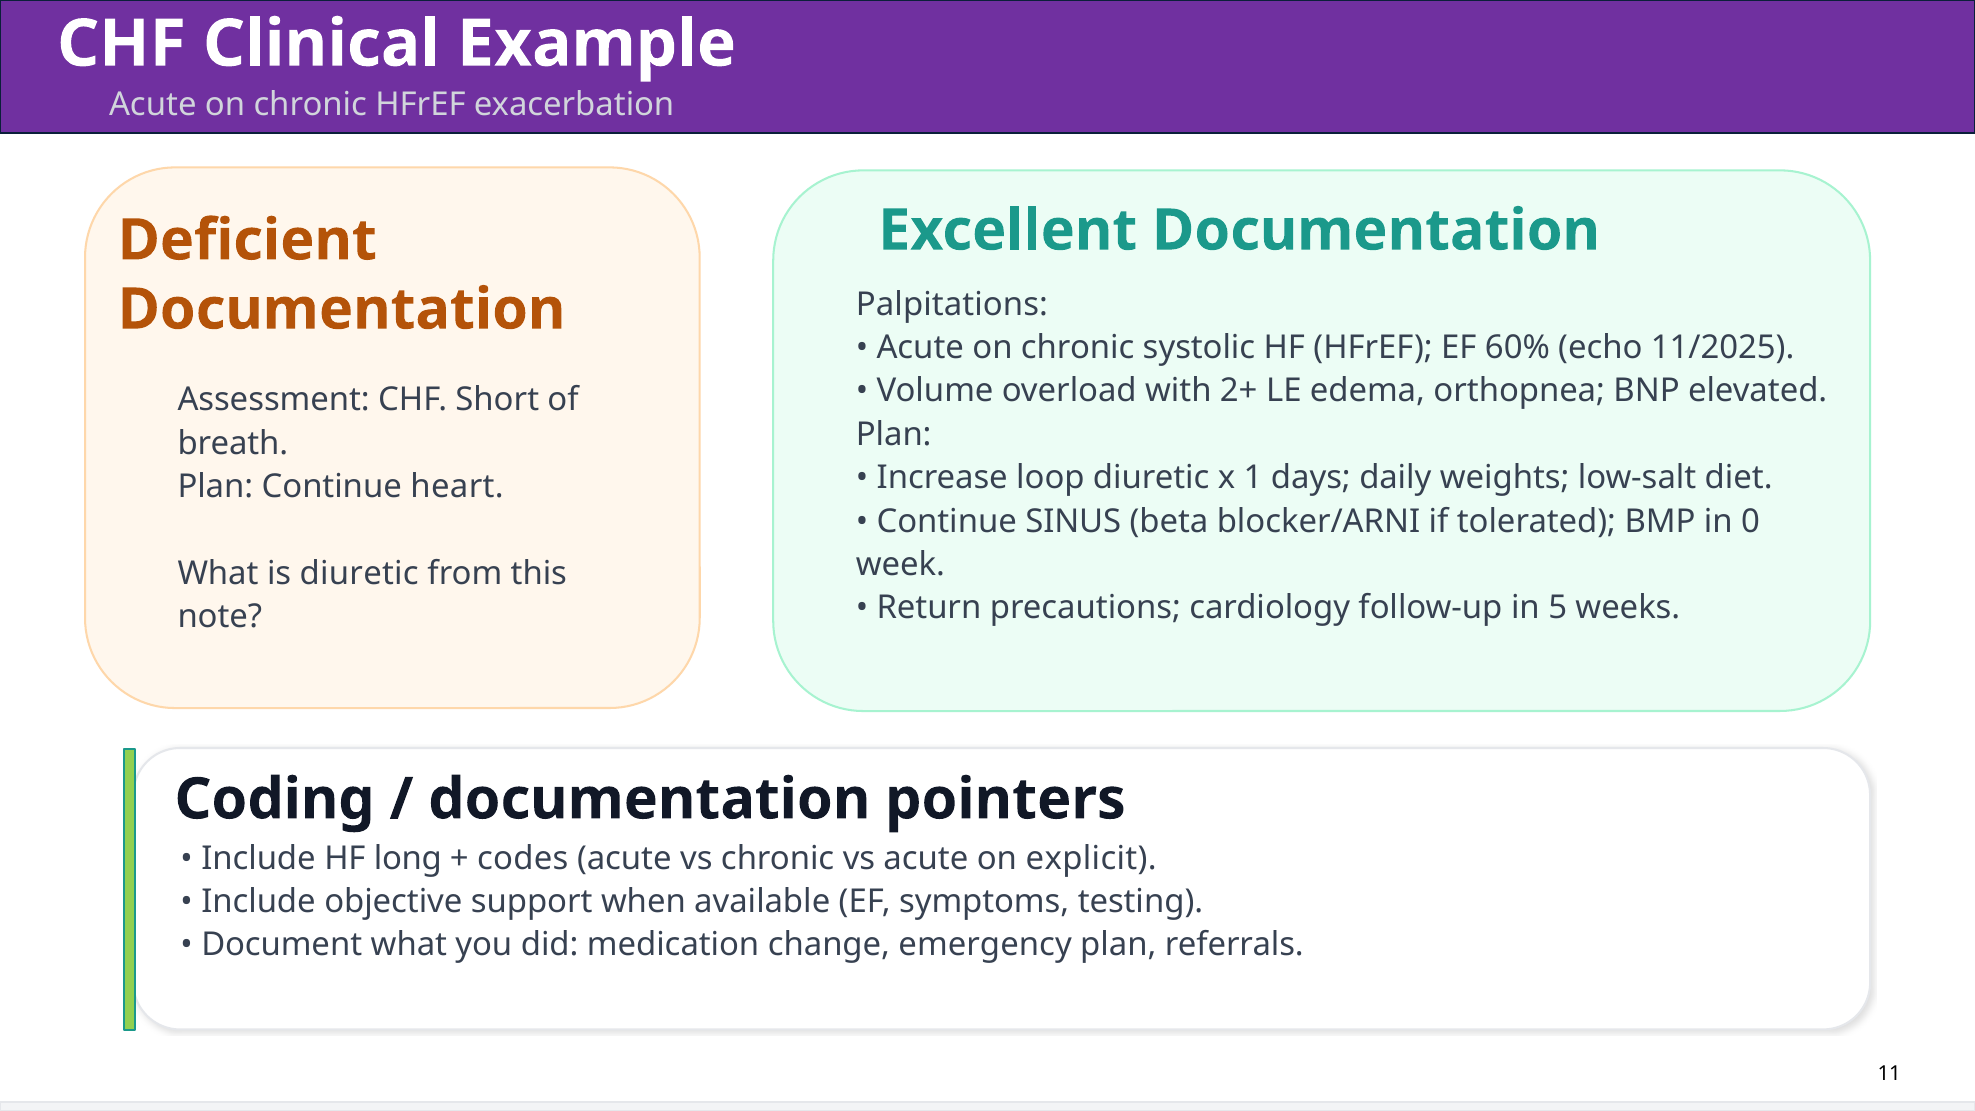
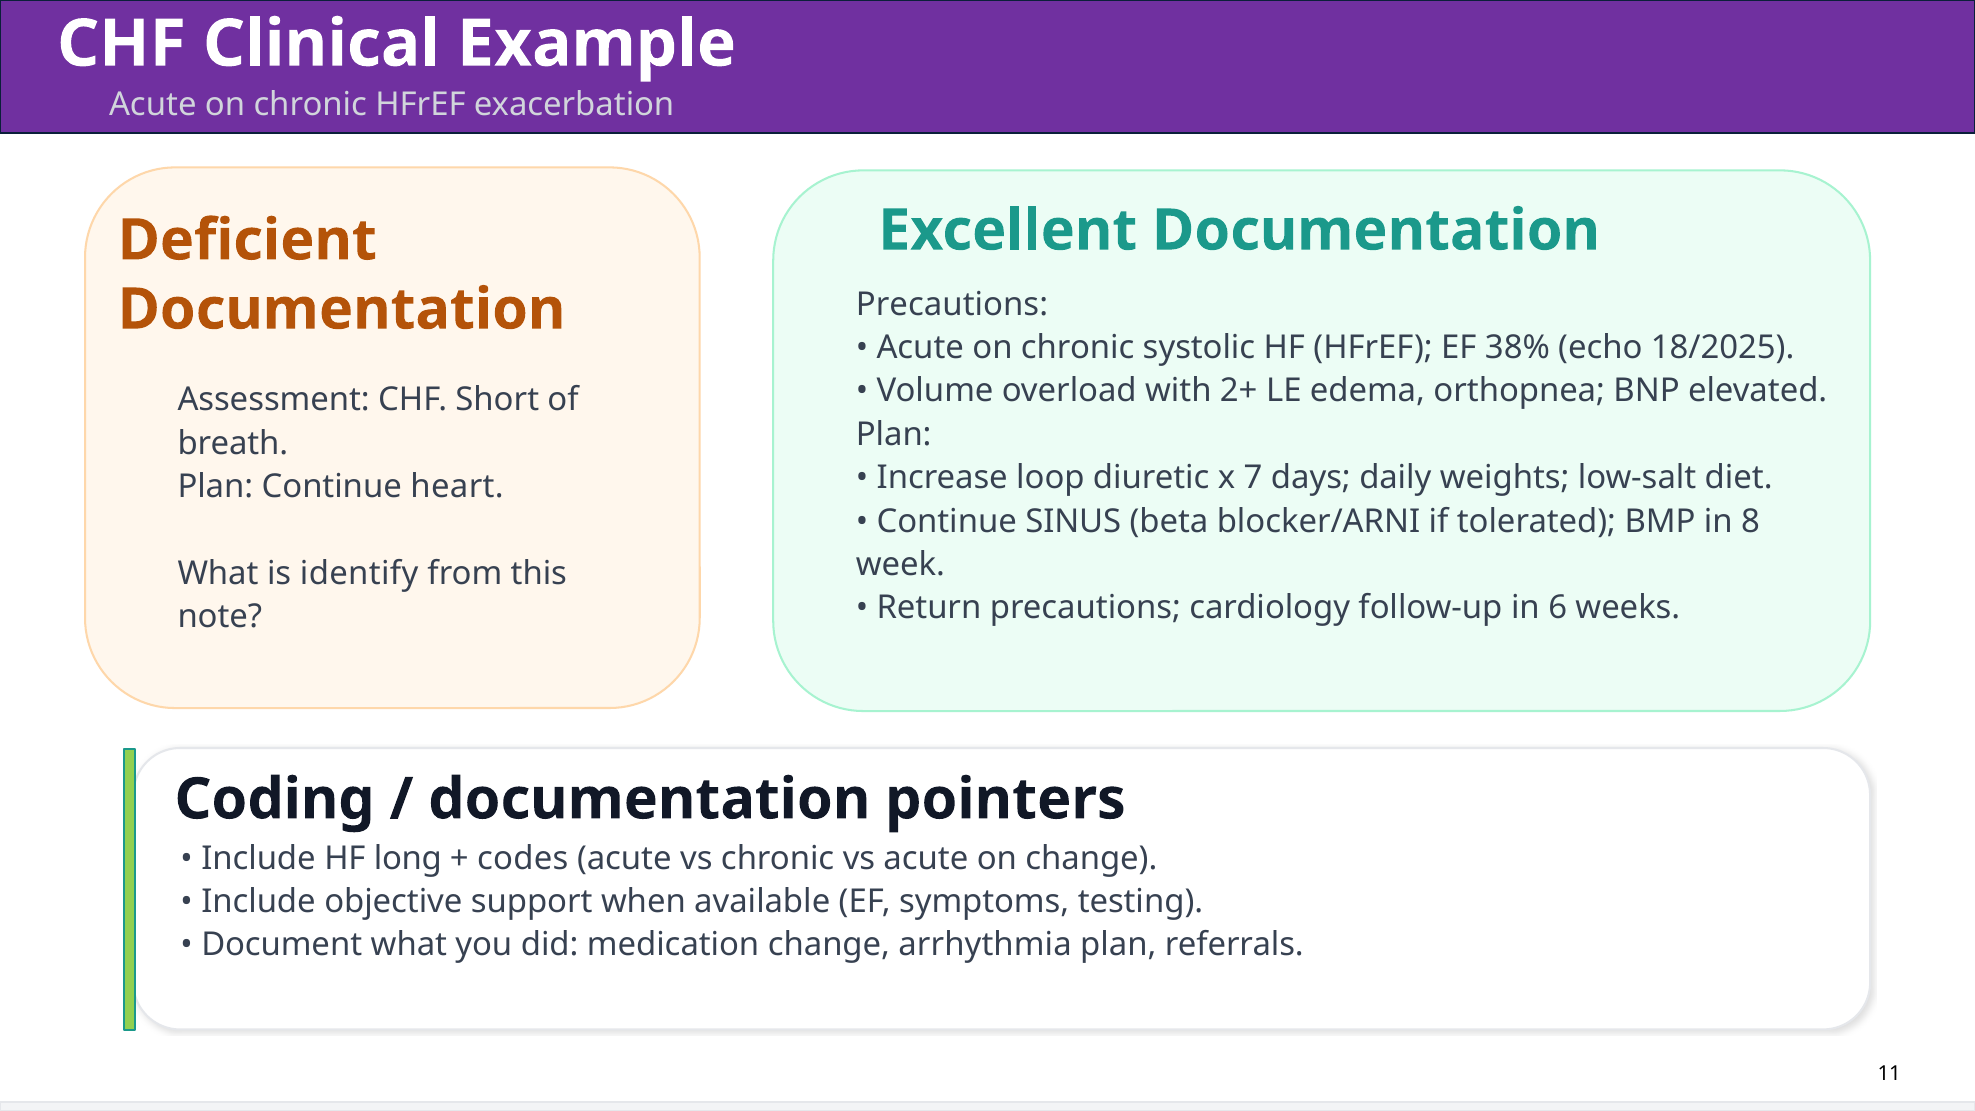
Palpitations: Palpitations -> Precautions (952, 304)
60%: 60% -> 38% (1517, 348)
11/2025: 11/2025 -> 18/2025 (1723, 348)
1: 1 -> 7 (1253, 478)
0: 0 -> 8 (1750, 521)
is diuretic: diuretic -> identify (359, 573)
5: 5 -> 6 (1558, 608)
on explicit: explicit -> change (1091, 858)
emergency: emergency -> arrhythmia (985, 945)
